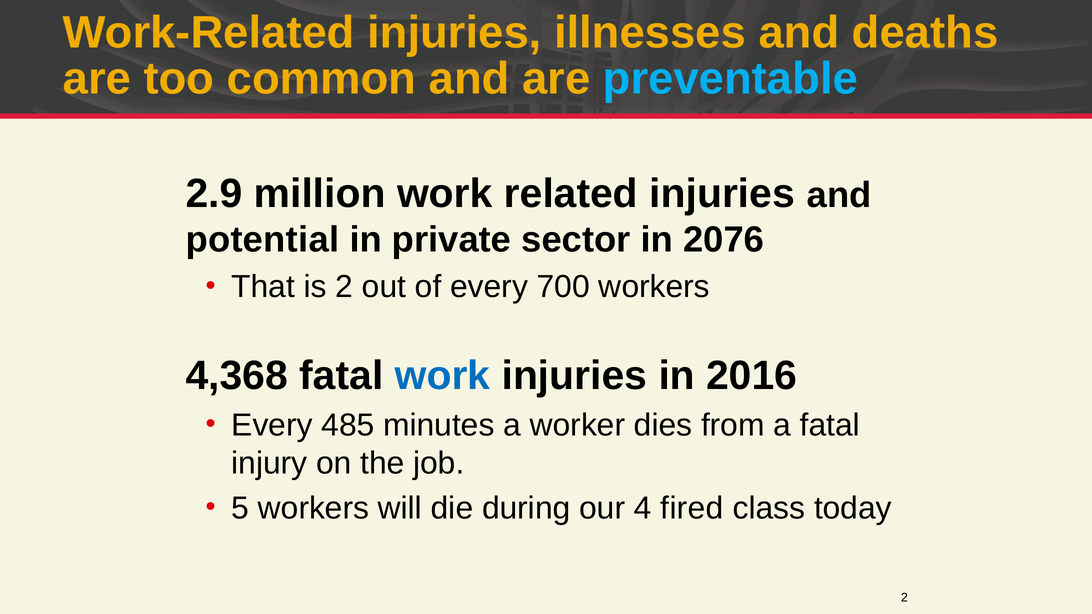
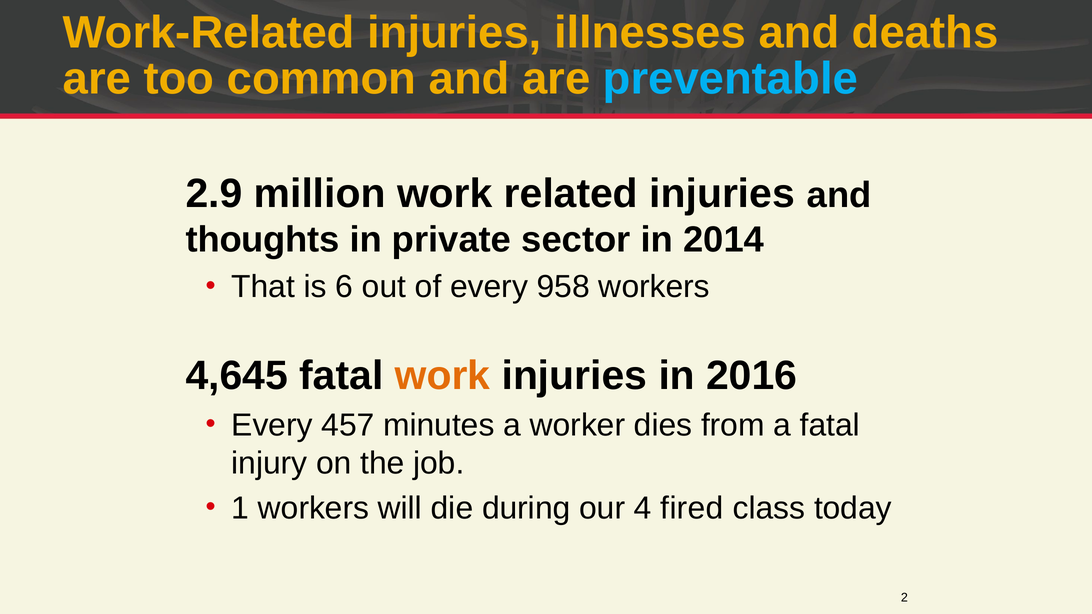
potential: potential -> thoughts (263, 240)
2076: 2076 -> 2014 (724, 240)
is 2: 2 -> 6 (344, 287)
700: 700 -> 958 (563, 287)
4,368: 4,368 -> 4,645 (237, 376)
work colour: blue -> orange (443, 376)
485: 485 -> 457 (348, 425)
5: 5 -> 1 (240, 508)
